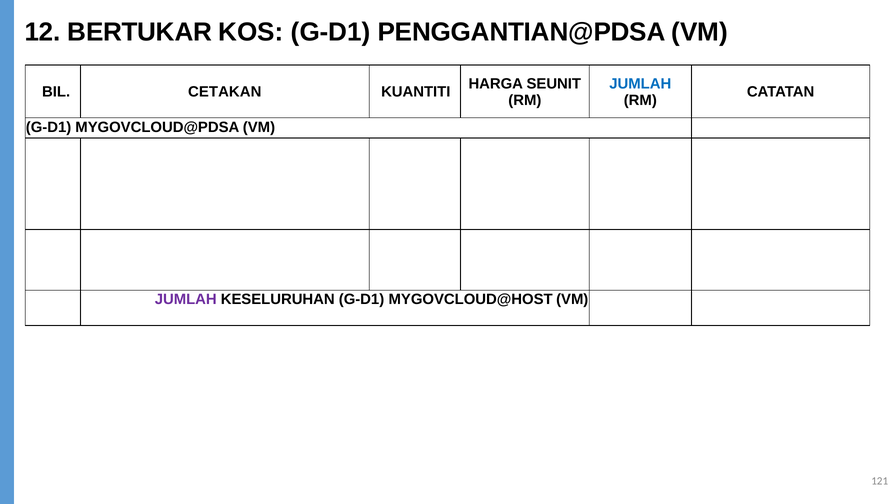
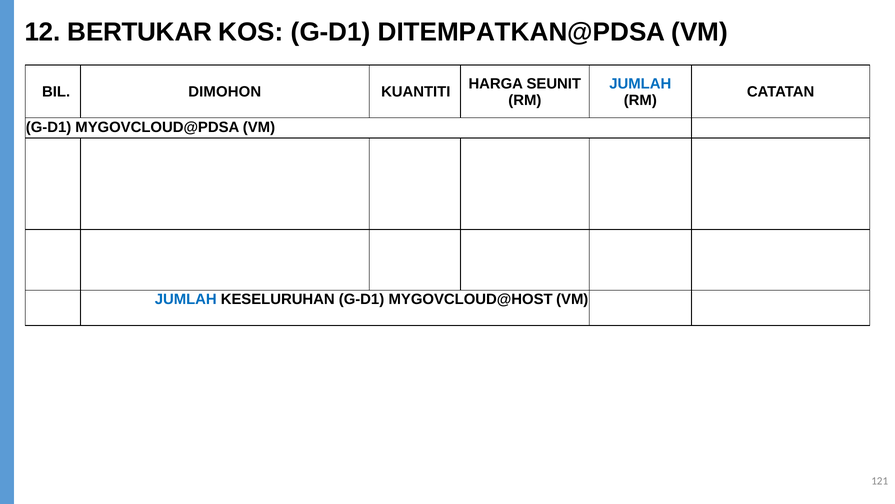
PENGGANTIAN@PDSA: PENGGANTIAN@PDSA -> DITEMPATKAN@PDSA (521, 32)
CETAKAN: CETAKAN -> DIMOHON (225, 91)
JUMLAH colour: purple -> blue (186, 299)
